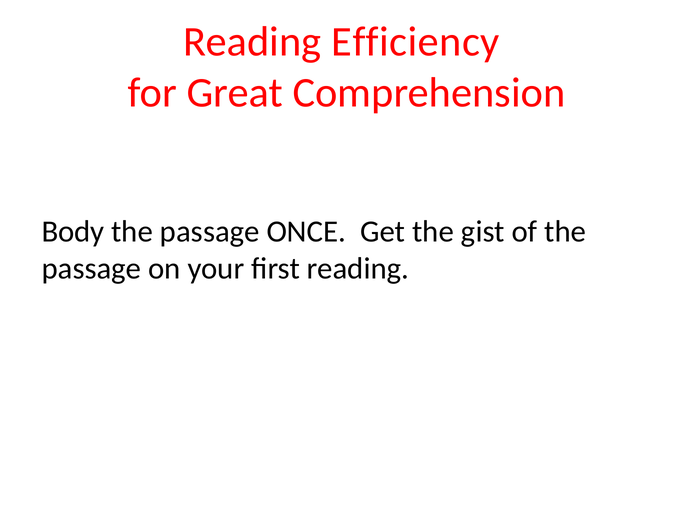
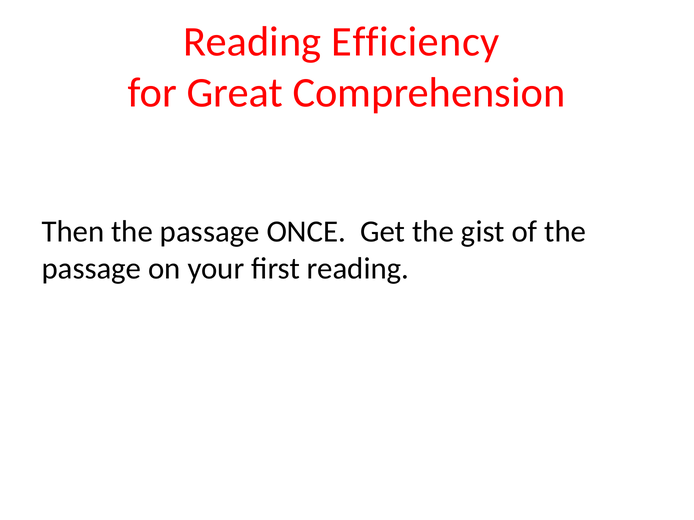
Body: Body -> Then (73, 232)
